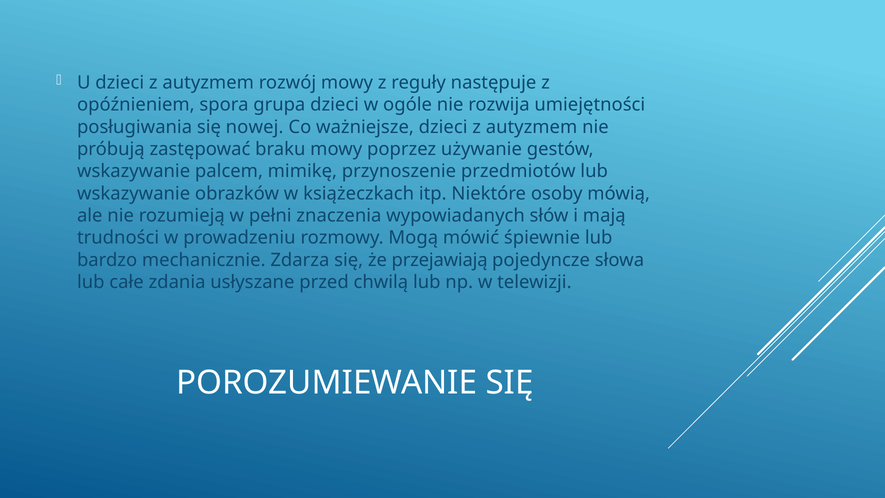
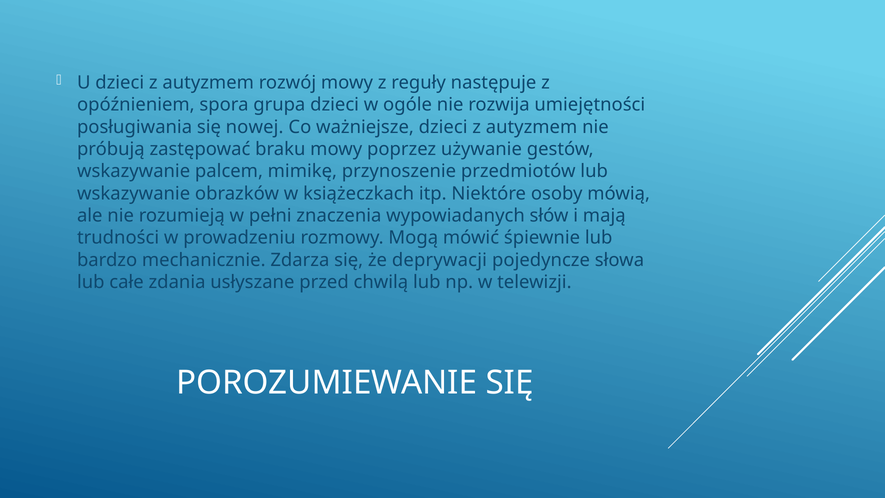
przejawiają: przejawiają -> deprywacji (439, 260)
